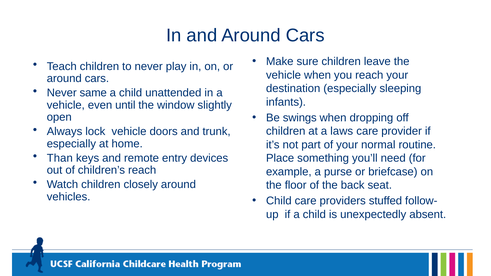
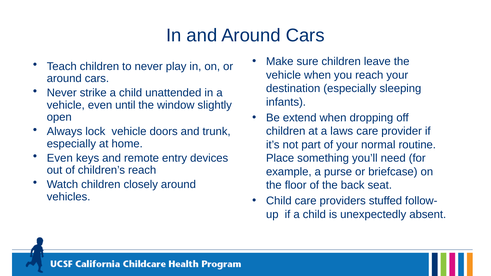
same: same -> strike (93, 93)
swings: swings -> extend (300, 118)
Than: Than -> Even (60, 158)
